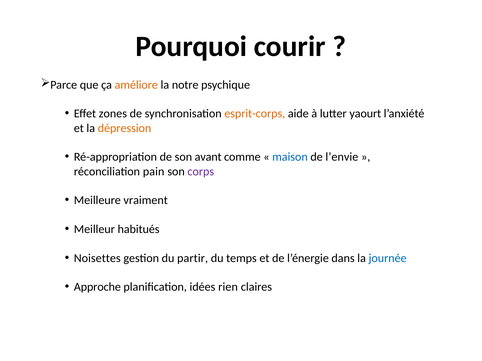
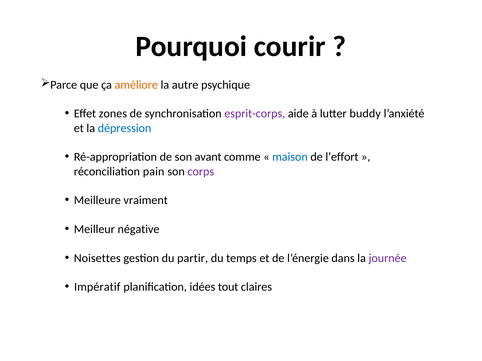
notre: notre -> autre (185, 85)
esprit-corps colour: orange -> purple (255, 114)
yaourt: yaourt -> buddy (365, 114)
dépression colour: orange -> blue (125, 128)
l’envie: l’envie -> l’effort (342, 157)
habitués: habitués -> négative (139, 229)
journée colour: blue -> purple (388, 258)
Approche: Approche -> Impératif (97, 287)
rien: rien -> tout (228, 287)
